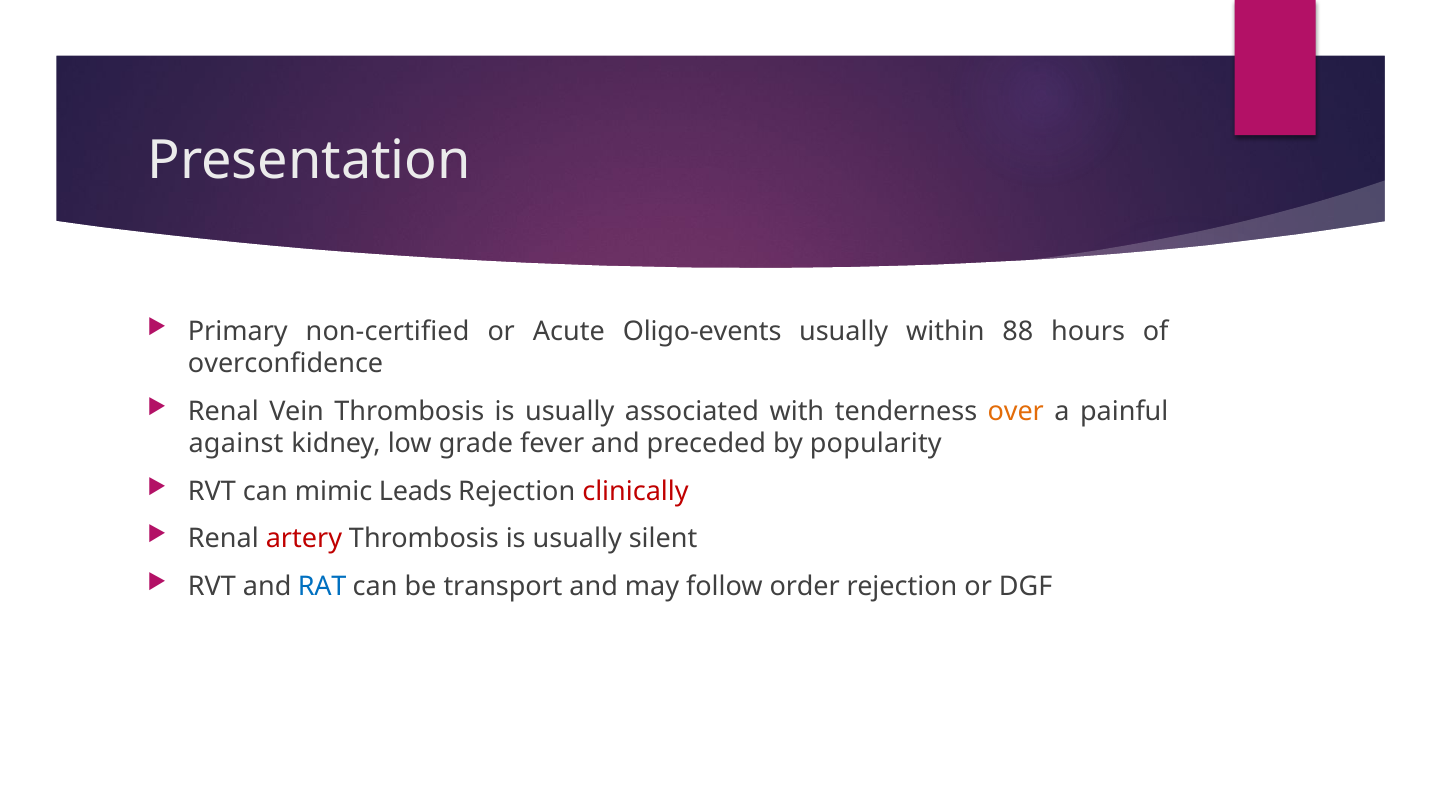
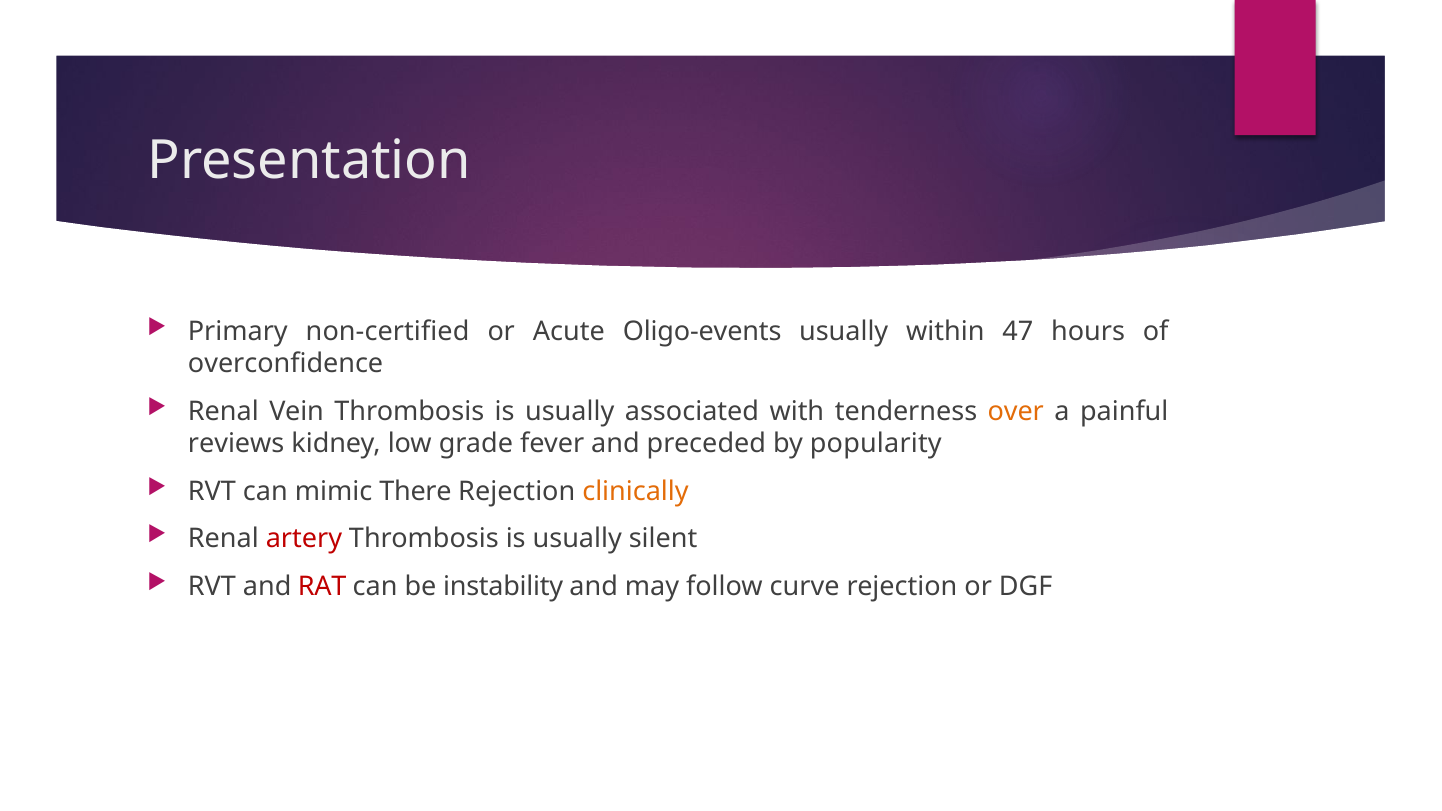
88: 88 -> 47 (1018, 331)
against: against -> reviews (236, 444)
Leads: Leads -> There (415, 491)
clinically colour: red -> orange (635, 491)
RAT colour: blue -> red (322, 586)
transport: transport -> instability (503, 586)
order: order -> curve (805, 586)
